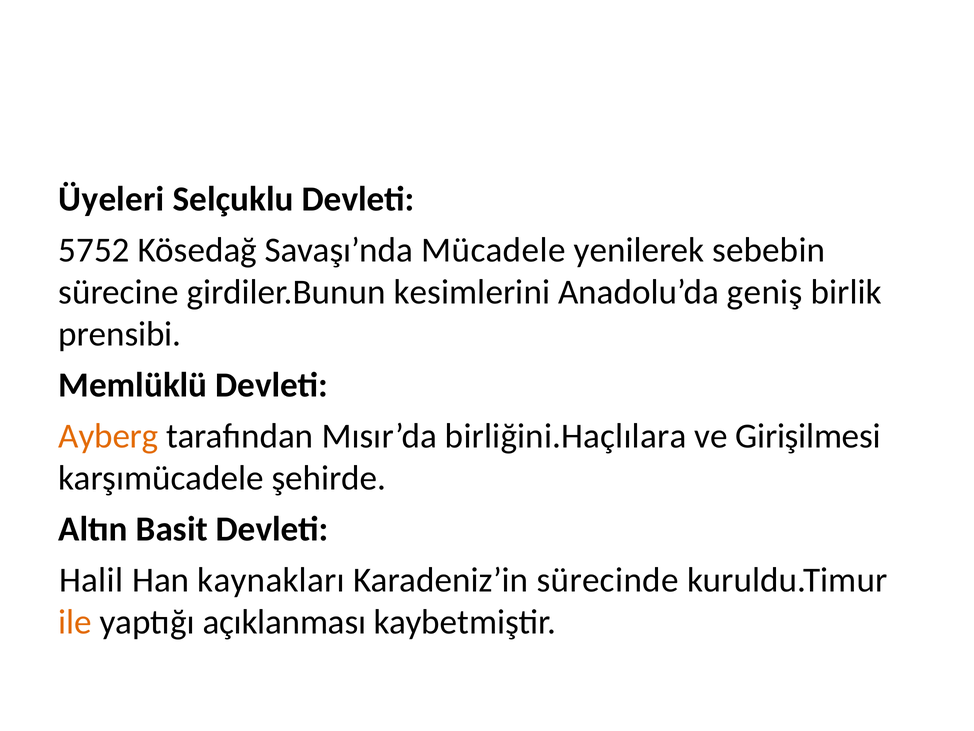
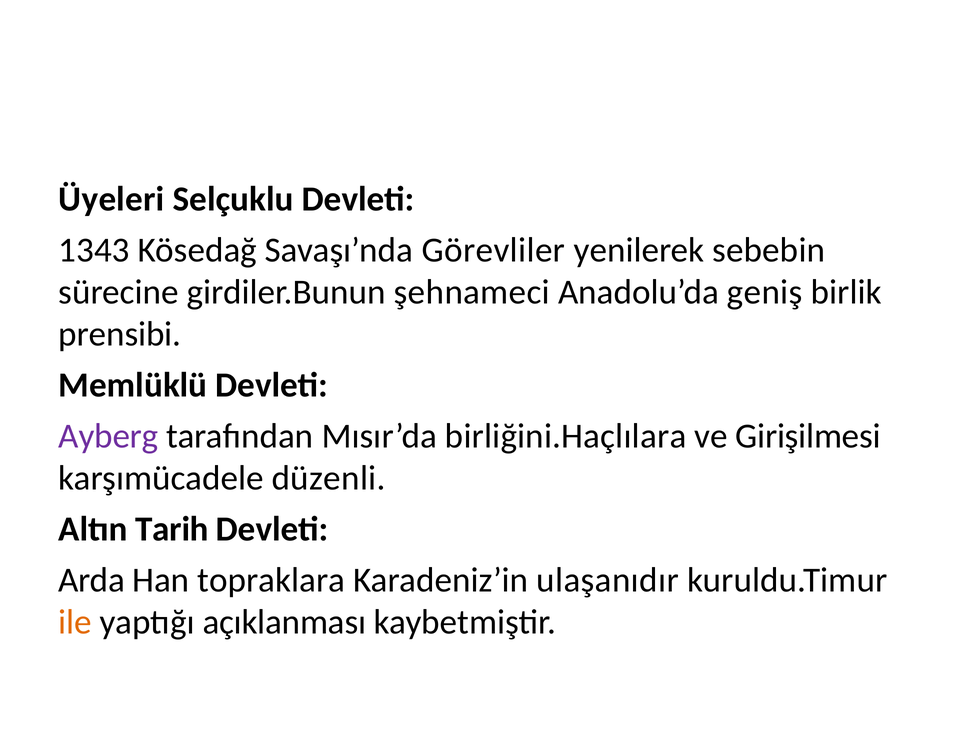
5752: 5752 -> 1343 (94, 250)
Mücadele: Mücadele -> Görevliler (493, 250)
kesimlerini: kesimlerini -> şehnameci (472, 292)
Ayberg colour: orange -> purple (108, 436)
şehirde: şehirde -> düzenli (329, 478)
Basit: Basit -> Tarih (172, 529)
Halil: Halil -> Arda (92, 580)
kaynakları: kaynakları -> topraklara (271, 580)
sürecinde: sürecinde -> ulaşanıdır (608, 580)
